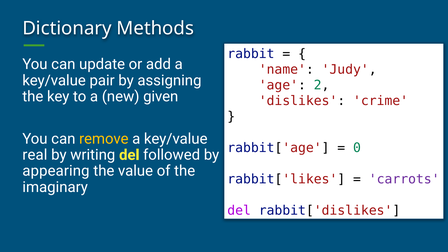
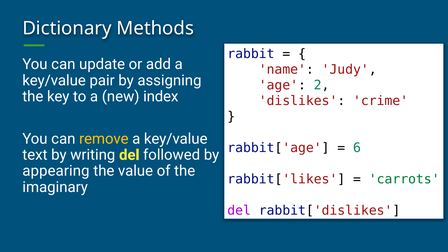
given: given -> index (161, 97)
0: 0 -> 6 (357, 148)
real: real -> text (35, 155)
carrots colour: purple -> green (404, 179)
